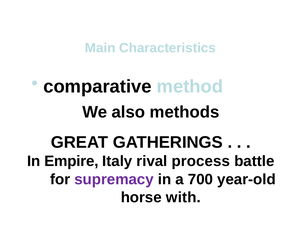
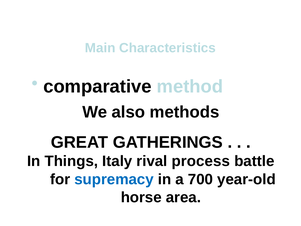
Empire: Empire -> Things (71, 161)
supremacy colour: purple -> blue (114, 179)
with: with -> area (183, 197)
